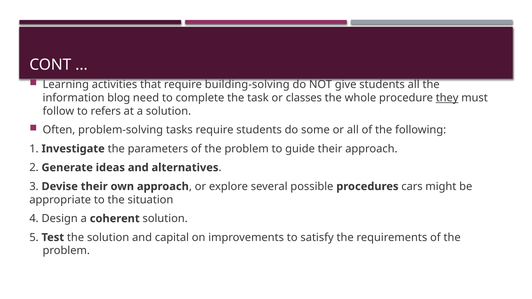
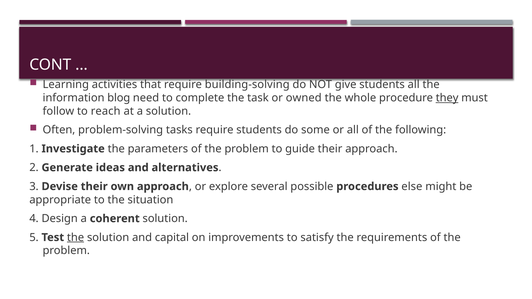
classes: classes -> owned (304, 98)
refers: refers -> reach (106, 111)
cars: cars -> else (412, 187)
the underline: none -> present (76, 238)
